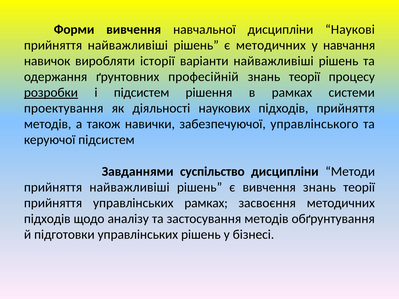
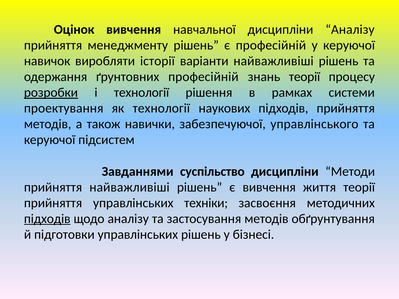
Форми: Форми -> Оцінок (74, 29)
дисципліни Наукові: Наукові -> Аналізу (350, 29)
найважливіші: найважливіші -> менеджменту (128, 45)
є методичних: методичних -> професійній (271, 45)
у навчання: навчання -> керуючої (349, 45)
і підсистем: підсистем -> технології (142, 93)
як діяльності: діяльності -> технології (161, 108)
вивчення знань: знань -> життя (319, 187)
управлінських рамках: рамках -> техніки (206, 203)
підходів underline: none -> present (47, 219)
